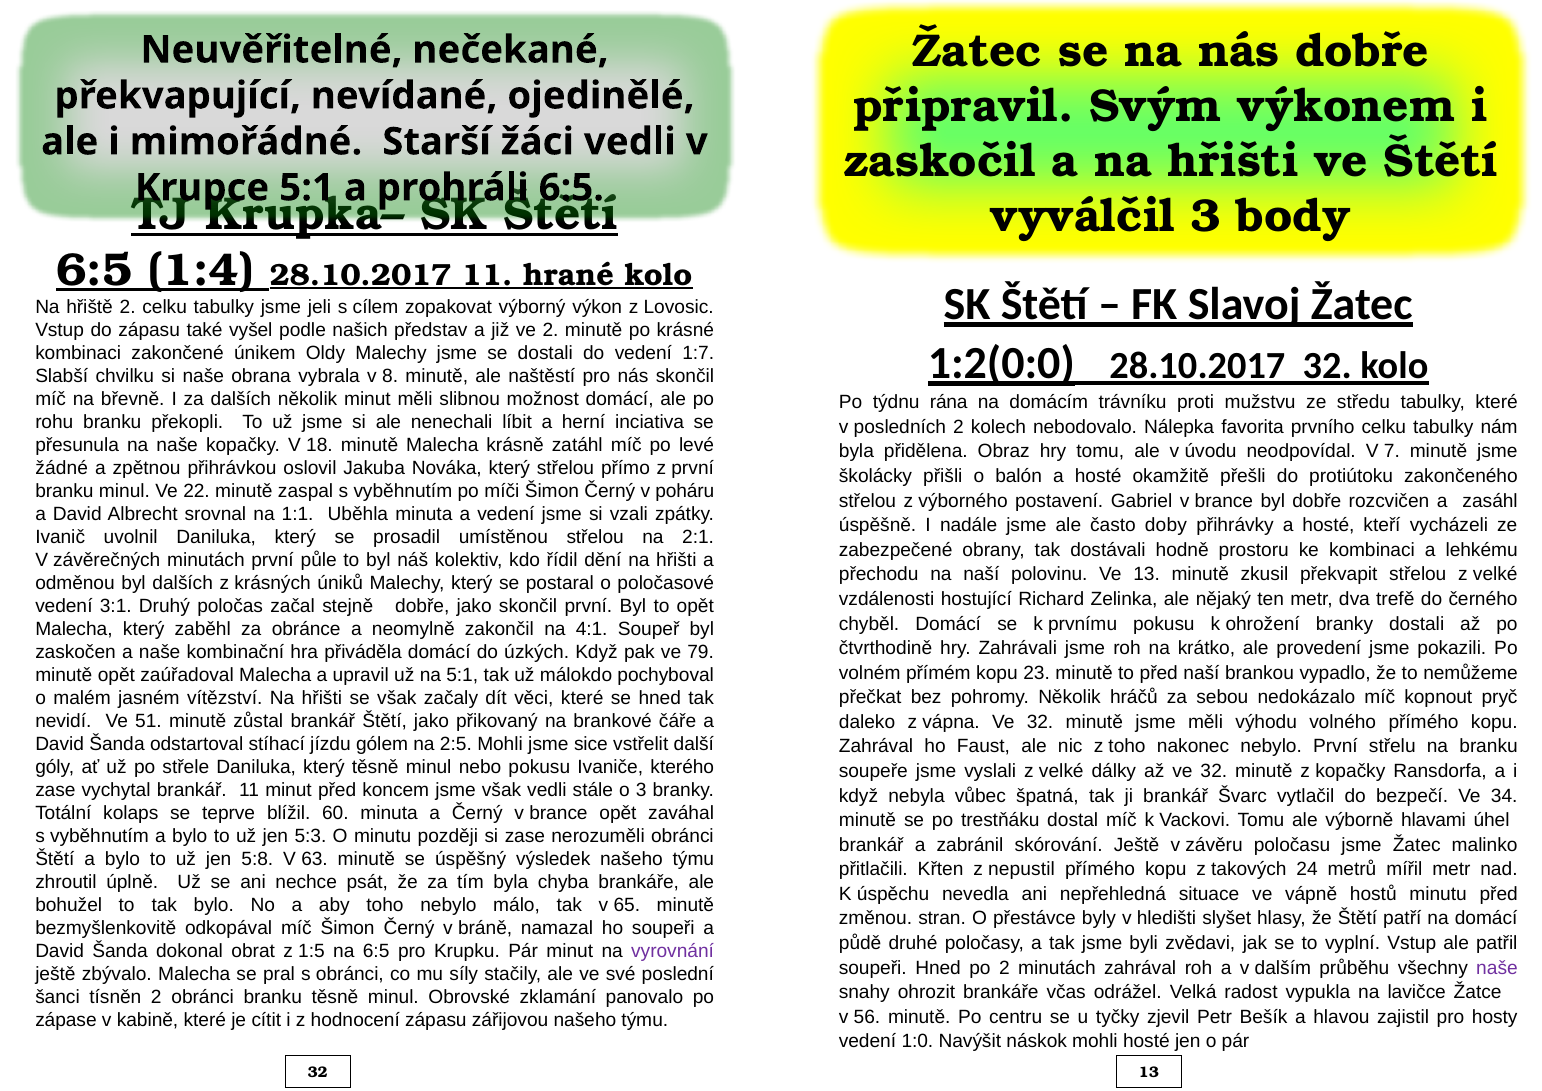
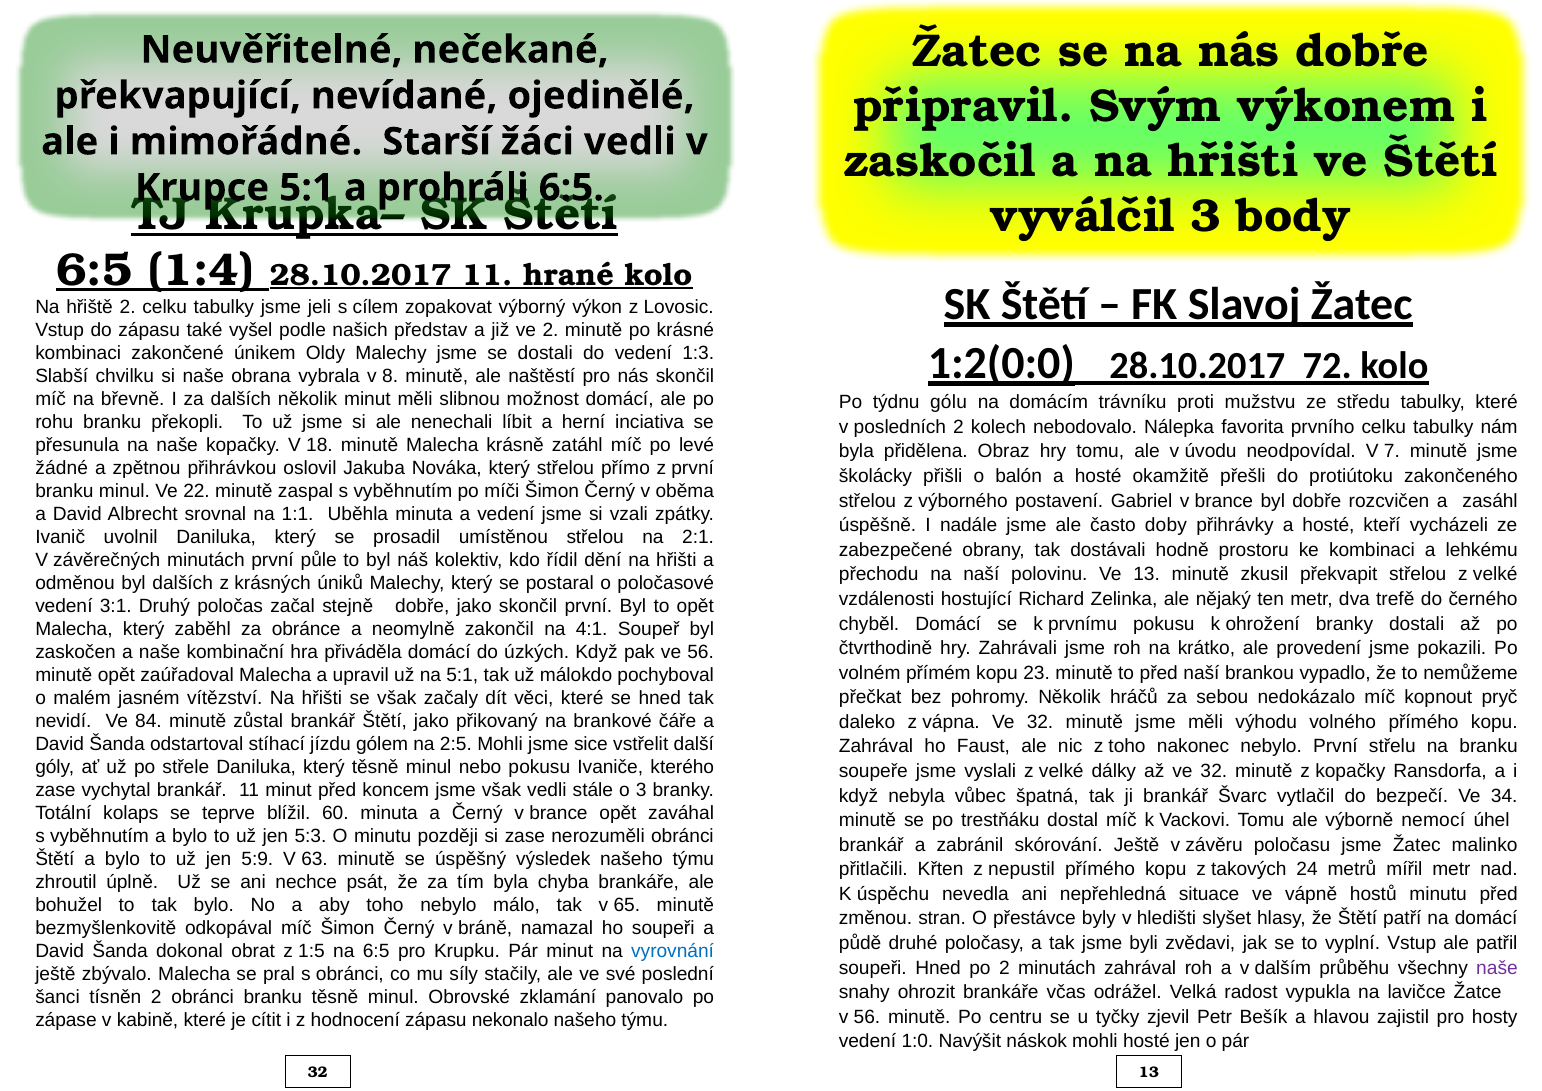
1:7: 1:7 -> 1:3 (698, 353)
28.10.2017 32: 32 -> 72 (1327, 367)
rána: rána -> gólu (949, 403)
poháru: poháru -> oběma (685, 491)
ve 79: 79 -> 56 (701, 653)
51: 51 -> 84 (148, 722)
hlavami: hlavami -> nemocí (1433, 821)
5:8: 5:8 -> 5:9 (257, 860)
vyrovnání colour: purple -> blue (673, 952)
zářijovou: zářijovou -> nekonalo (510, 1021)
